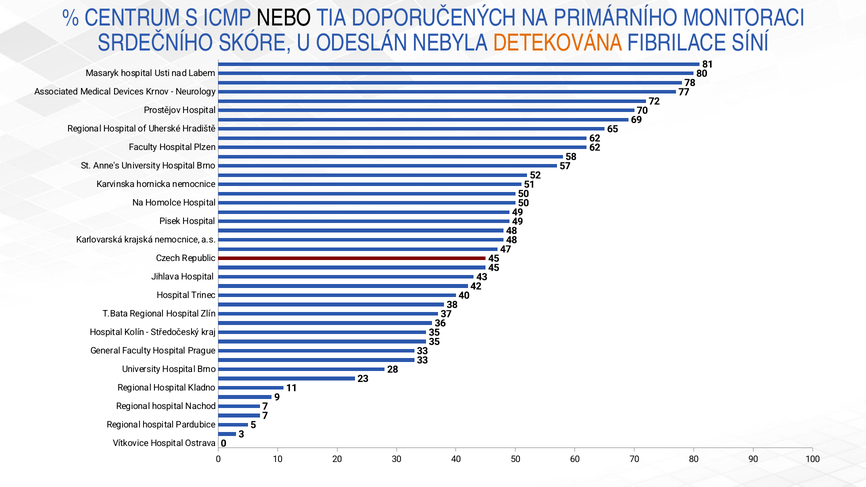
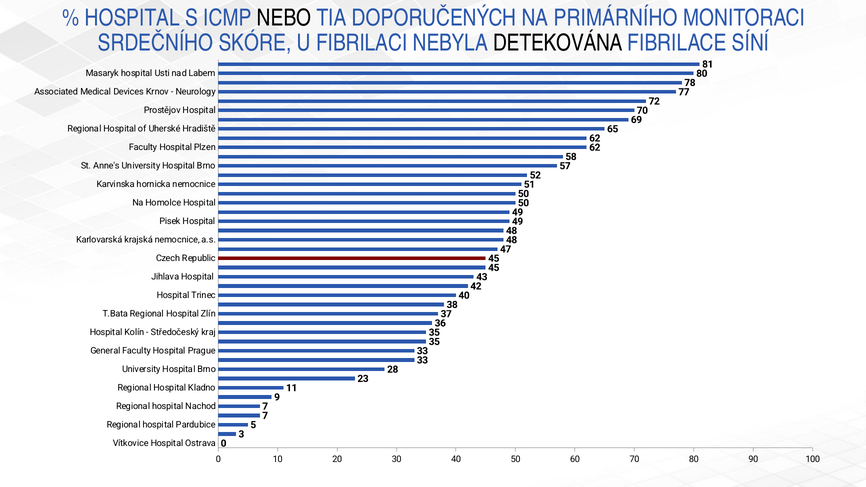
CENTRUM: CENTRUM -> HOSPITAL (132, 18)
ODESLÁN: ODESLÁN -> FIBRILACI (362, 43)
DETEKOVÁNA colour: orange -> black (558, 43)
